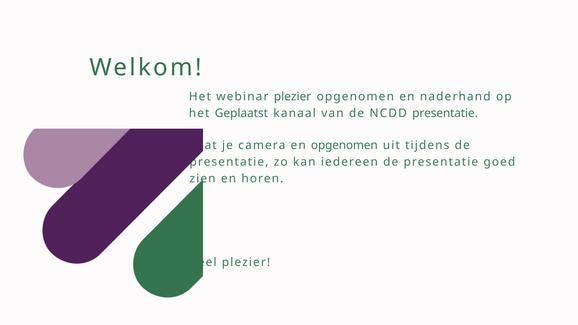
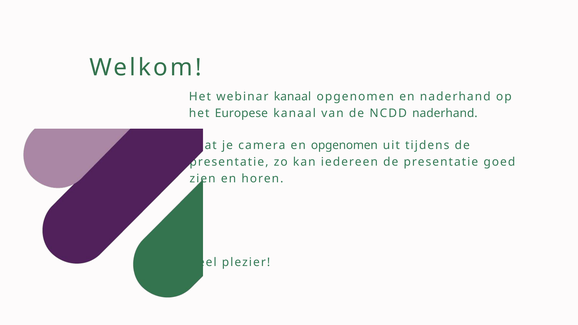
webinar plezier: plezier -> kanaal (292, 97)
Geplaatst: Geplaatst -> Europese (241, 113)
NCDD presentatie: presentatie -> naderhand (445, 113)
